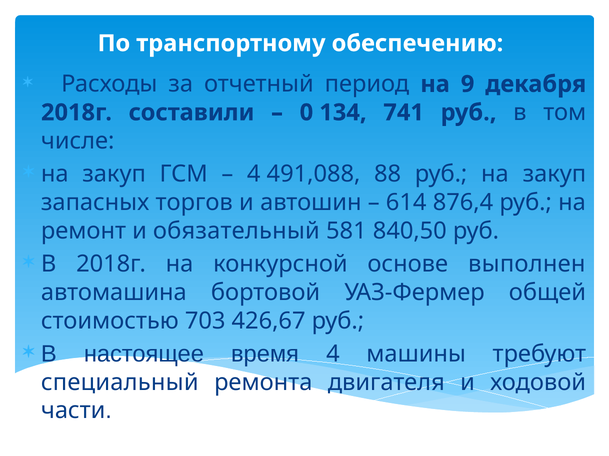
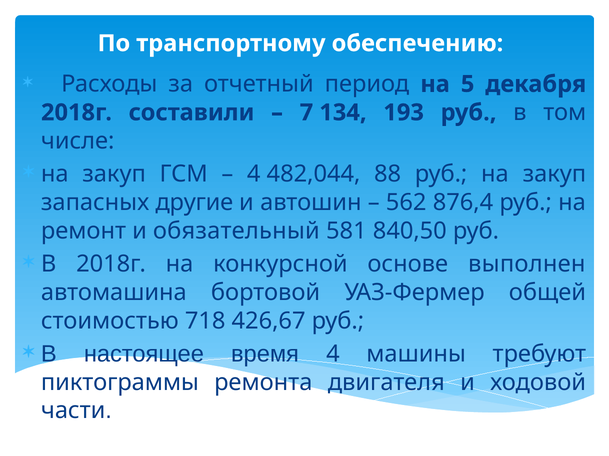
9: 9 -> 5 (468, 84)
0: 0 -> 7 (306, 113)
741: 741 -> 193 (404, 113)
491,088: 491,088 -> 482,044 (314, 174)
торгов: торгов -> другие (194, 203)
614: 614 -> 562 (406, 203)
703: 703 -> 718 (205, 321)
специальный: специальный -> пиктограммы (120, 383)
